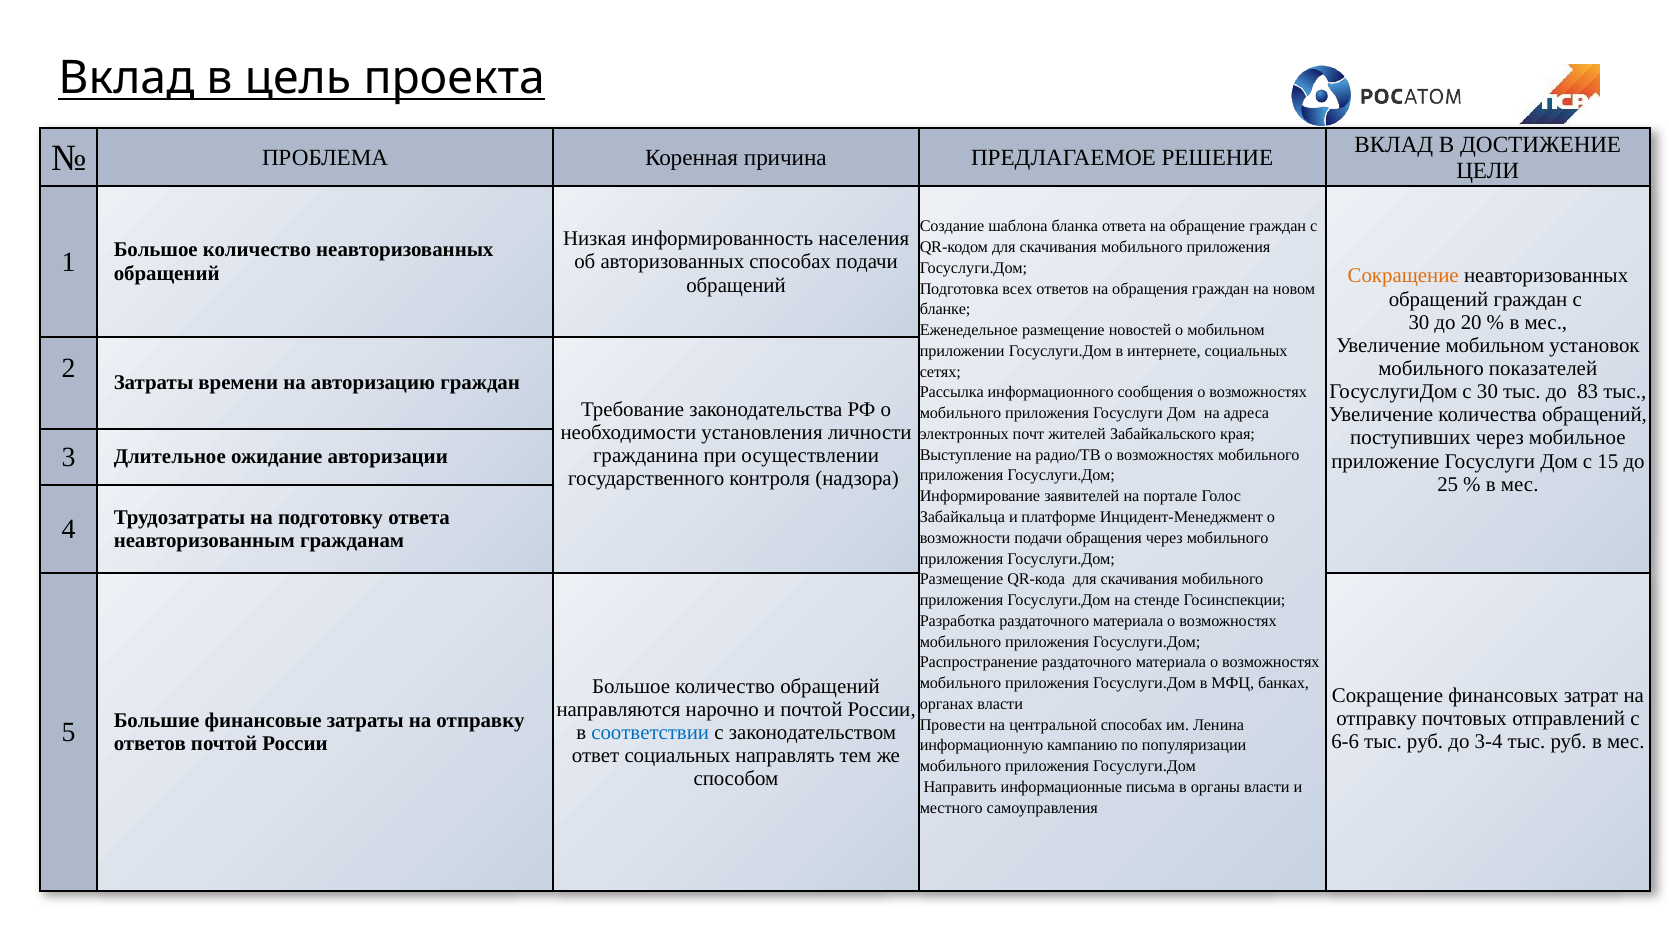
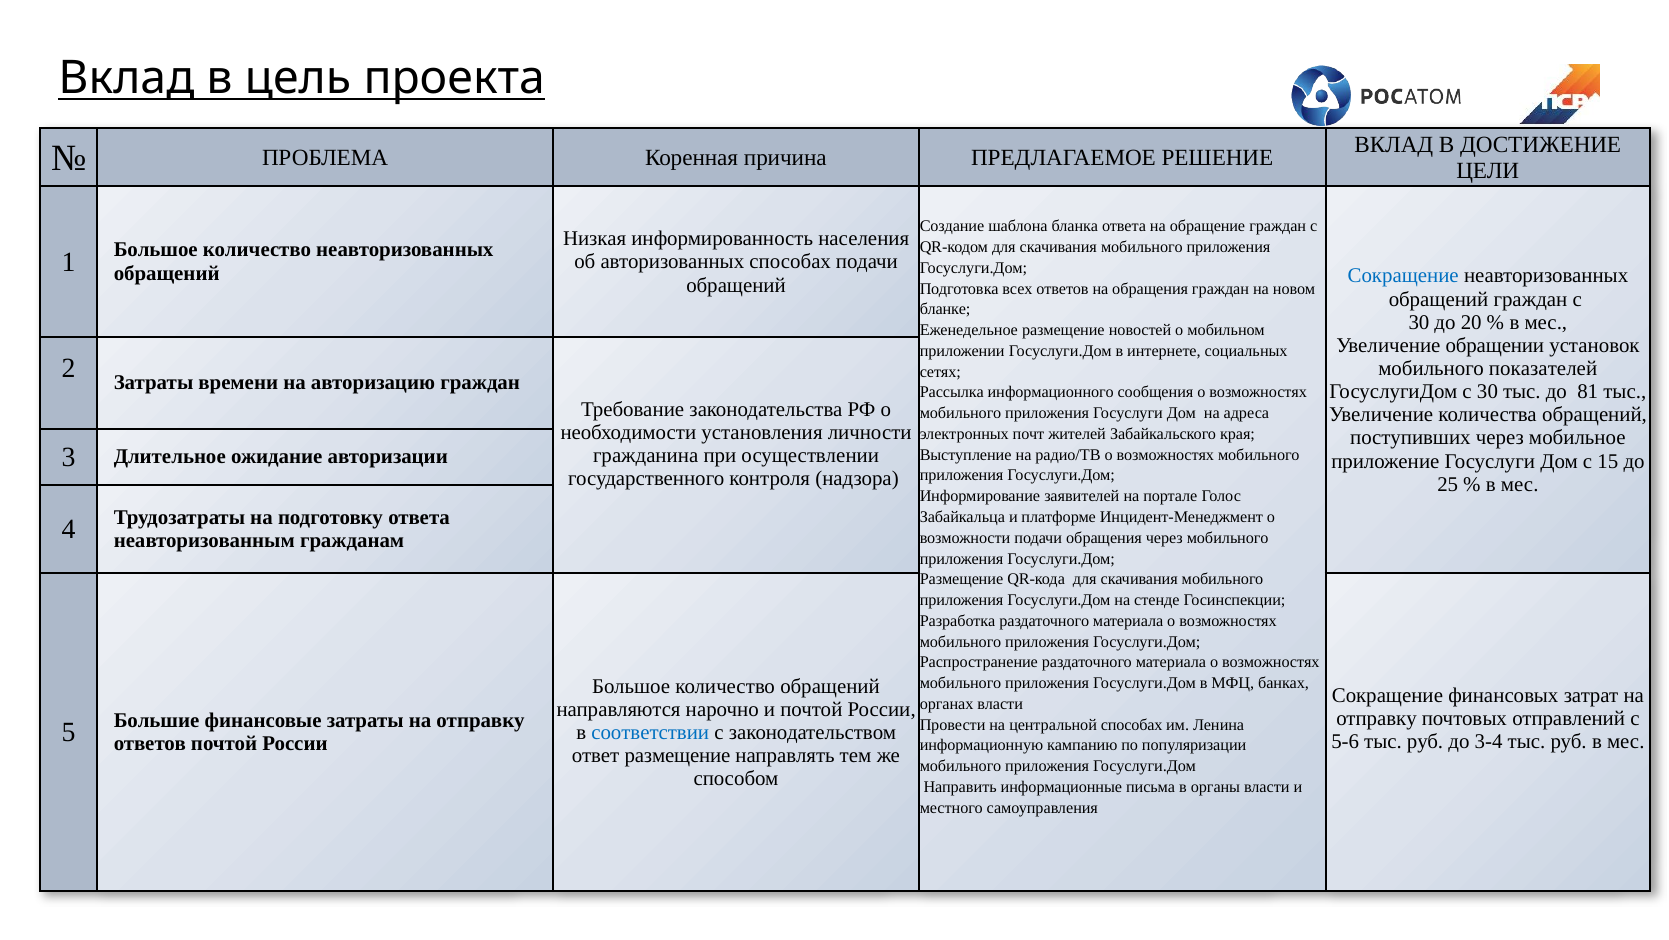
Сокращение colour: orange -> blue (1403, 276)
Увеличение мобильном: мобильном -> обращении (1495, 345)
83: 83 -> 81 (1588, 392)
6-6: 6-6 -> 5-6 (1345, 741)
ответ социальных: социальных -> размещение (678, 755)
